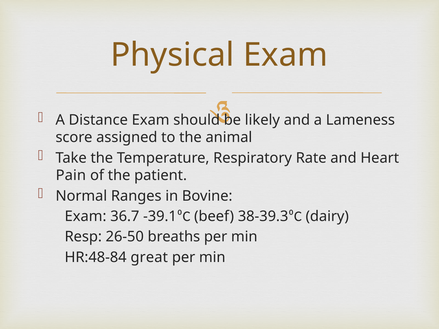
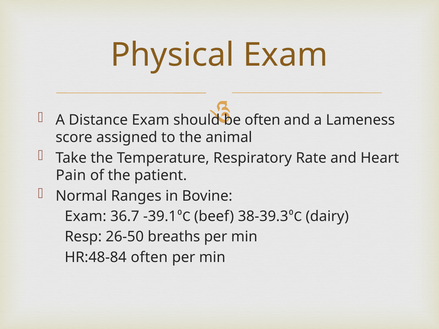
likely: likely -> often (262, 120)
HR:48-84 great: great -> often (149, 257)
